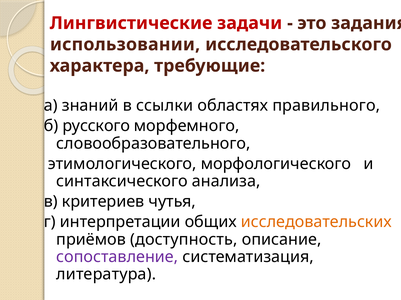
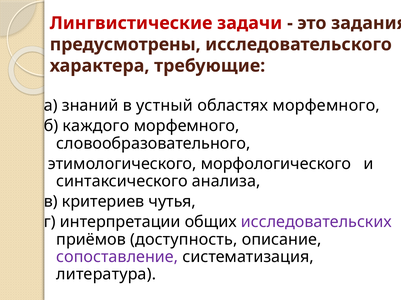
использовании: использовании -> предусмотрены (125, 45)
ссылки: ссылки -> устный (165, 106)
областях правильного: правильного -> морфемного (326, 106)
русского: русского -> каждого (96, 126)
исследовательских colour: orange -> purple (316, 223)
